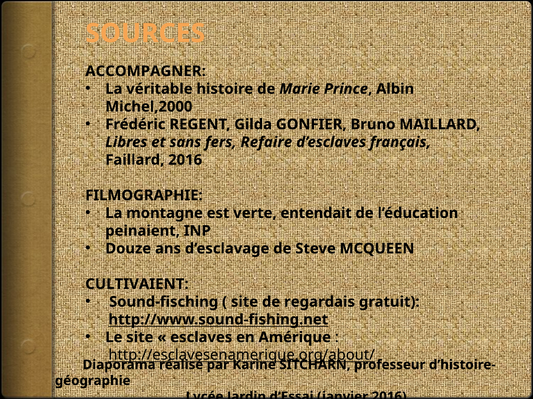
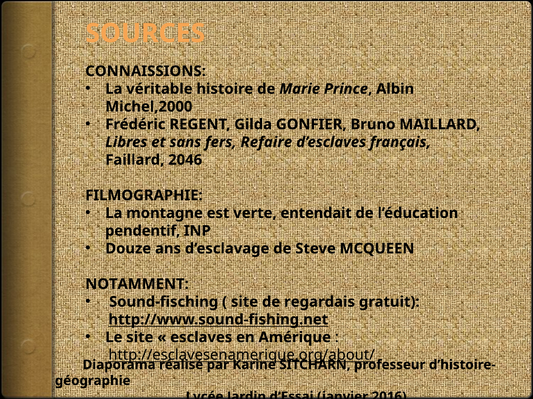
ACCOMPAGNER: ACCOMPAGNER -> CONNAISSIONS (146, 71)
Faillard 2016: 2016 -> 2046 (185, 160)
peinaient: peinaient -> pendentif (143, 231)
CULTIVAIENT: CULTIVAIENT -> NOTAMMENT (137, 285)
